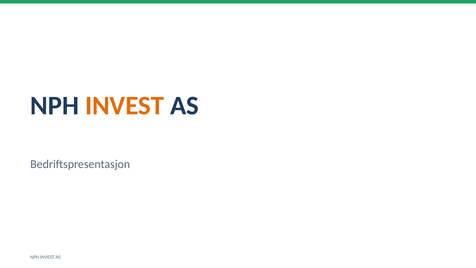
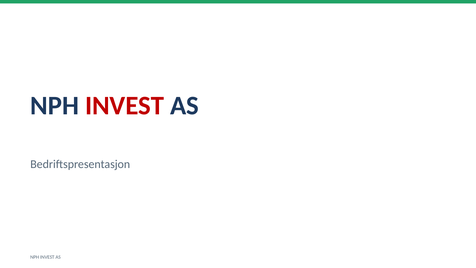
INVEST colour: orange -> red (125, 106)
